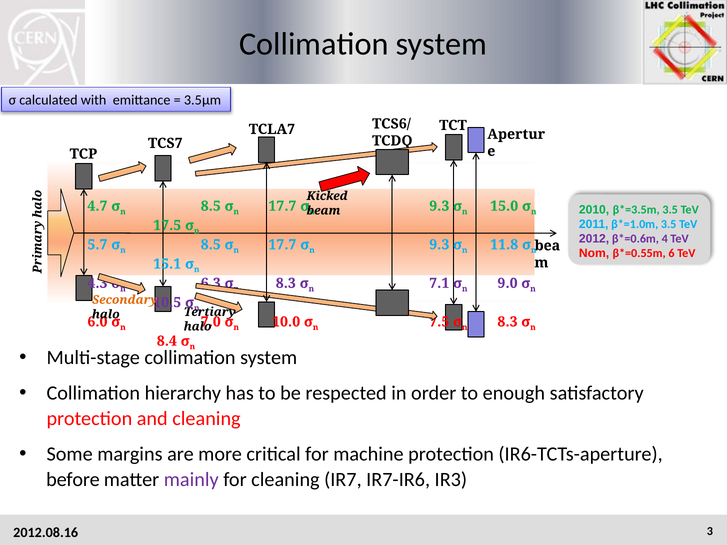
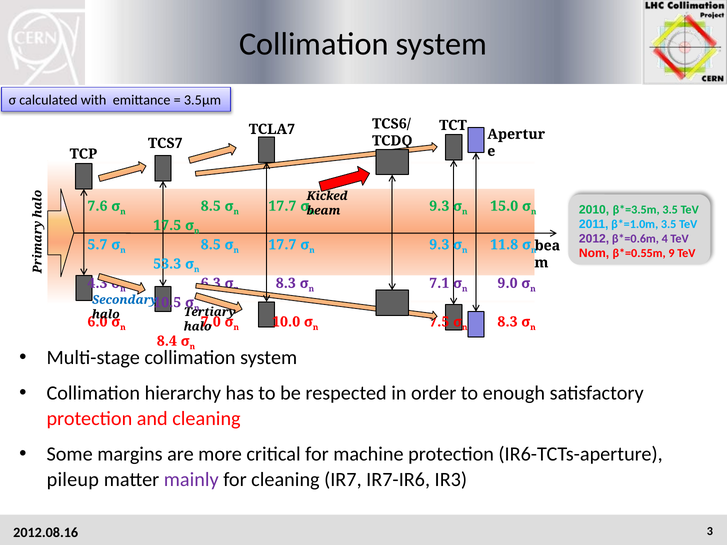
4.7: 4.7 -> 7.6 (97, 206)
6: 6 -> 9 (672, 253)
15.1: 15.1 -> 53.3 (167, 264)
Secondary colour: orange -> blue (125, 300)
before: before -> pileup (73, 480)
